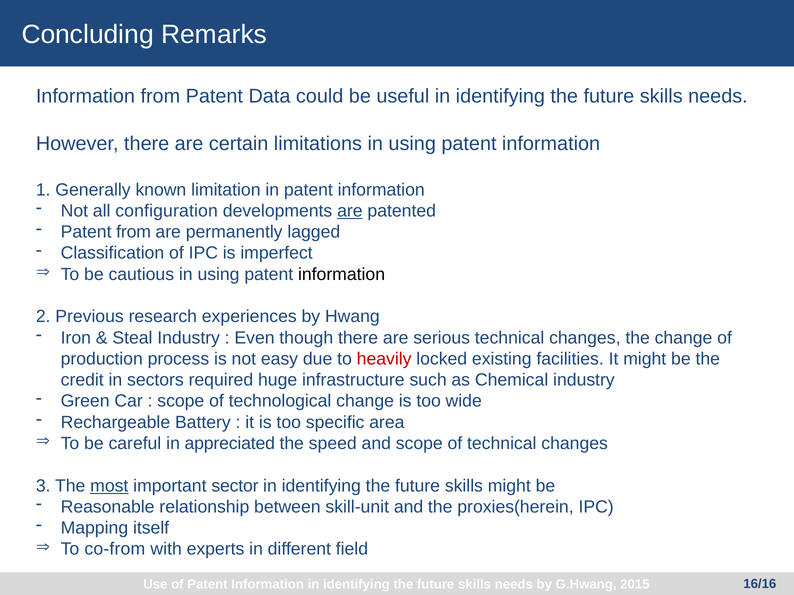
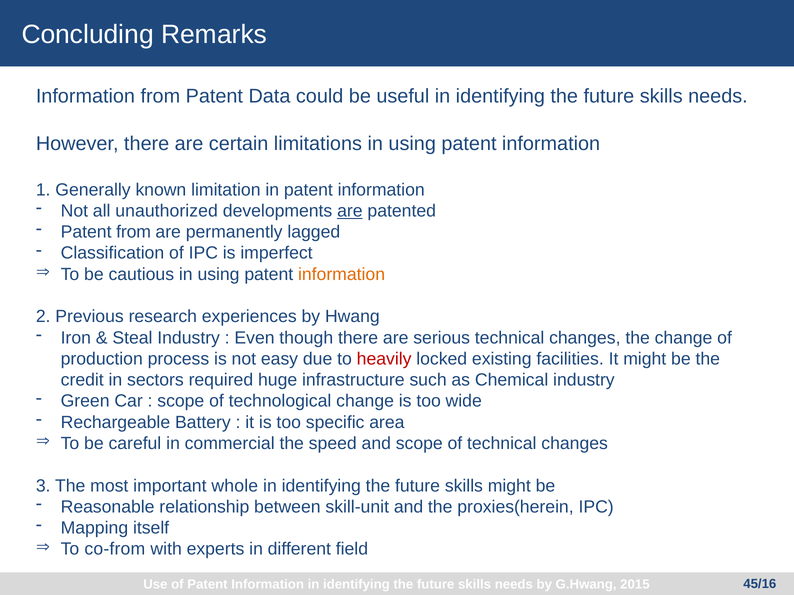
configuration: configuration -> unauthorized (167, 211)
information colour: black -> orange (342, 275)
appreciated: appreciated -> commercial (230, 444)
most underline: present -> none (109, 486)
sector: sector -> whole (235, 486)
16/16: 16/16 -> 45/16 (760, 584)
